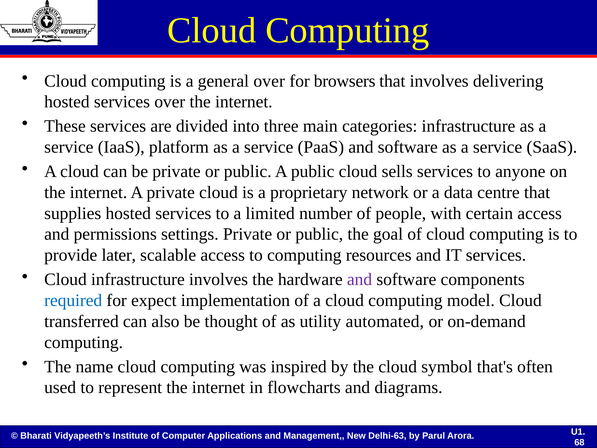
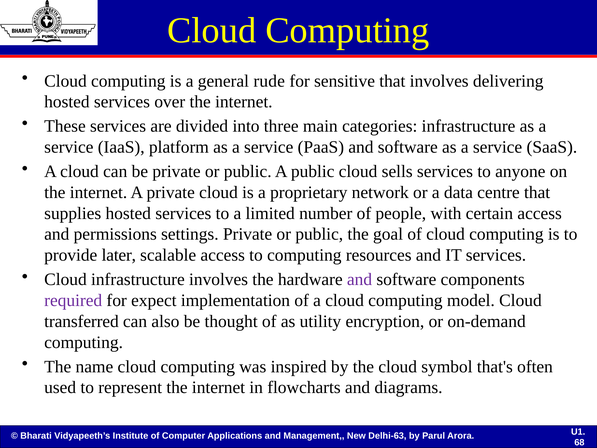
general over: over -> rude (269, 81)
browsers: browsers -> sensitive (345, 81)
required colour: blue -> purple (73, 300)
automated: automated -> encryption (385, 321)
